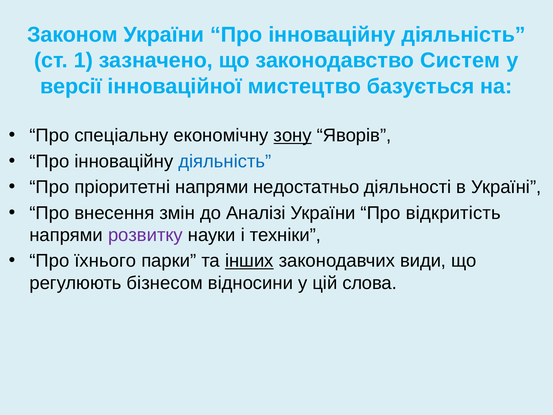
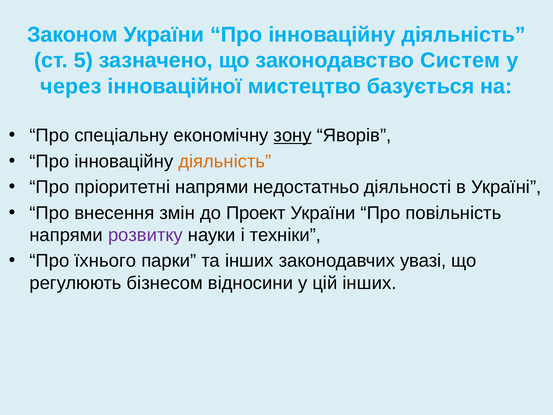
1: 1 -> 5 (83, 61)
версії: версії -> через (71, 86)
діяльність colour: blue -> orange (225, 161)
Аналізі: Аналізі -> Проект (256, 213)
відкритість: відкритість -> повільність (453, 213)
інших underline: present -> none (249, 261)
види: види -> увазі (423, 261)
цій слова: слова -> інших (369, 283)
